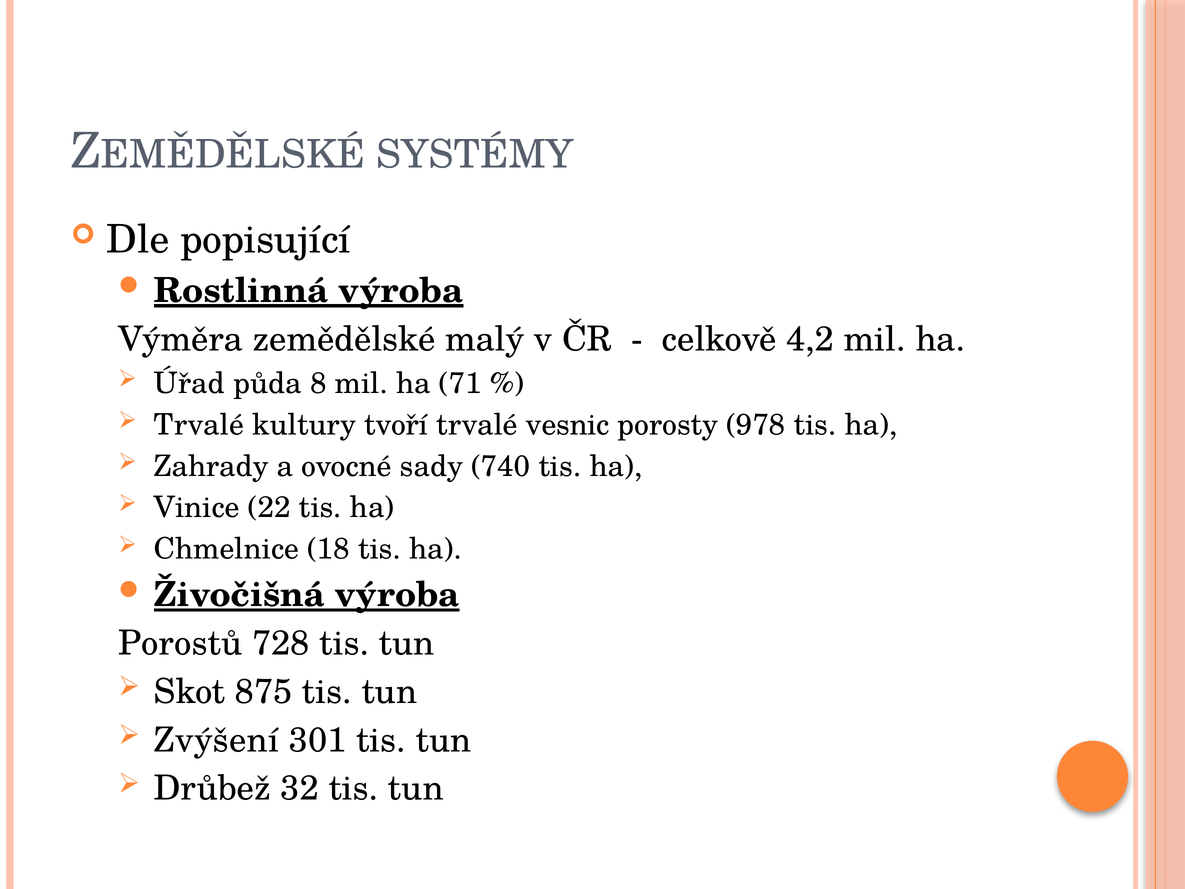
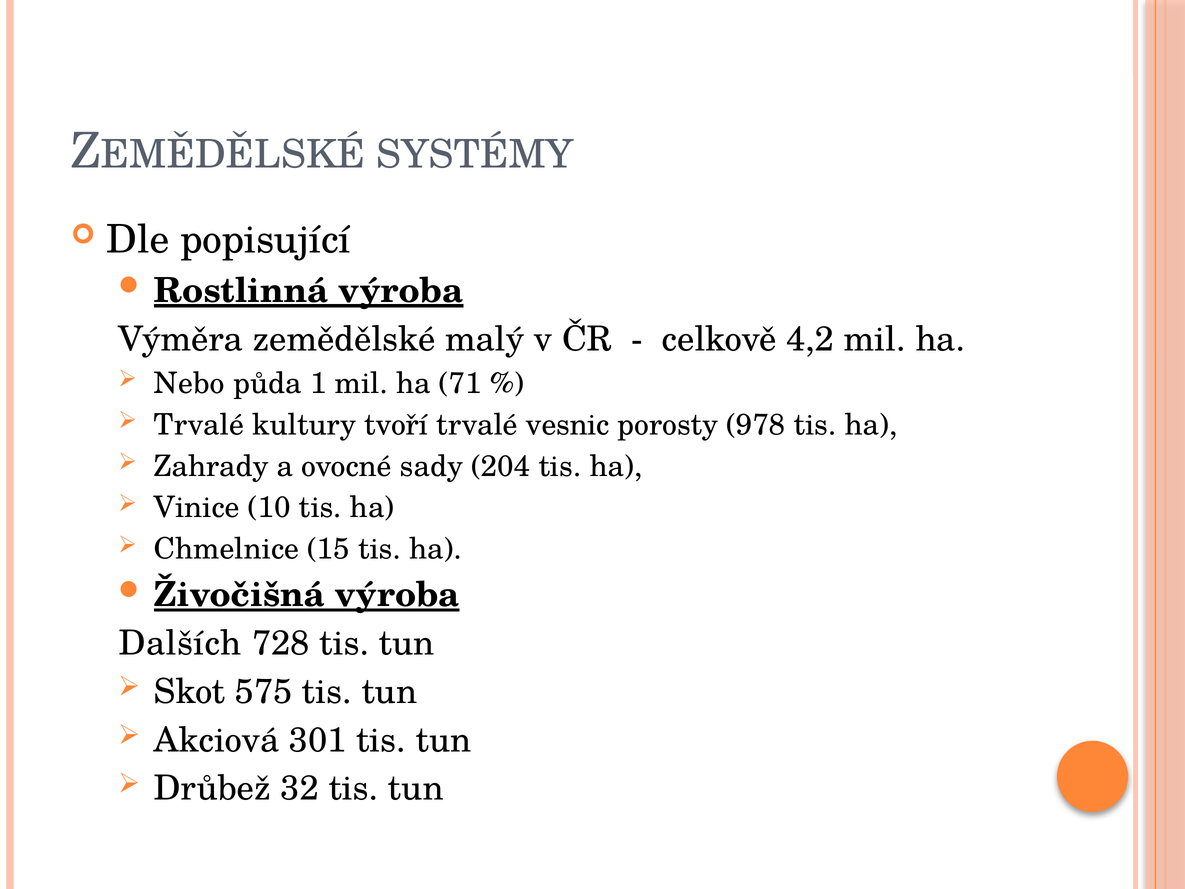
Úřad: Úřad -> Nebo (189, 383)
8: 8 -> 1 (318, 383)
740: 740 -> 204 (501, 466)
22: 22 -> 10 (269, 508)
18: 18 -> 15 (329, 549)
Porostů: Porostů -> Dalších (180, 643)
875: 875 -> 575 (264, 692)
Zvýšení: Zvýšení -> Akciová (217, 740)
